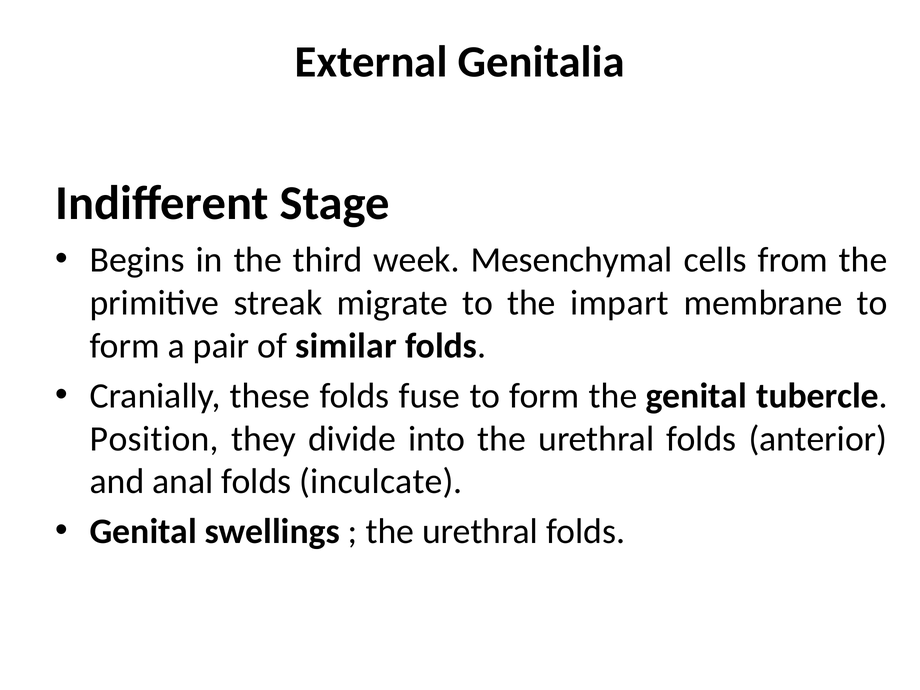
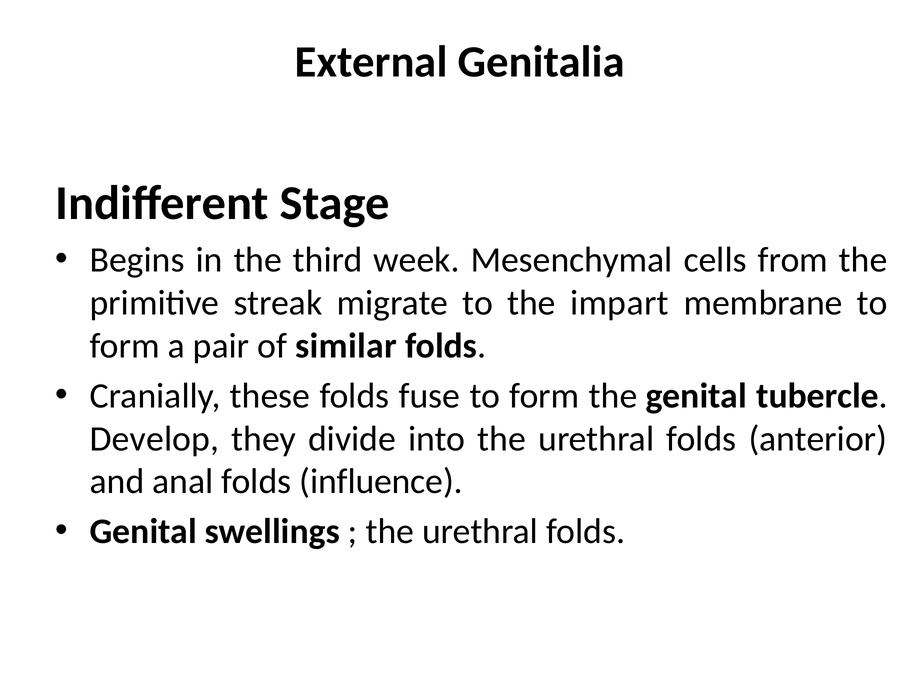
Position: Position -> Develop (154, 439)
inculcate: inculcate -> influence (381, 482)
